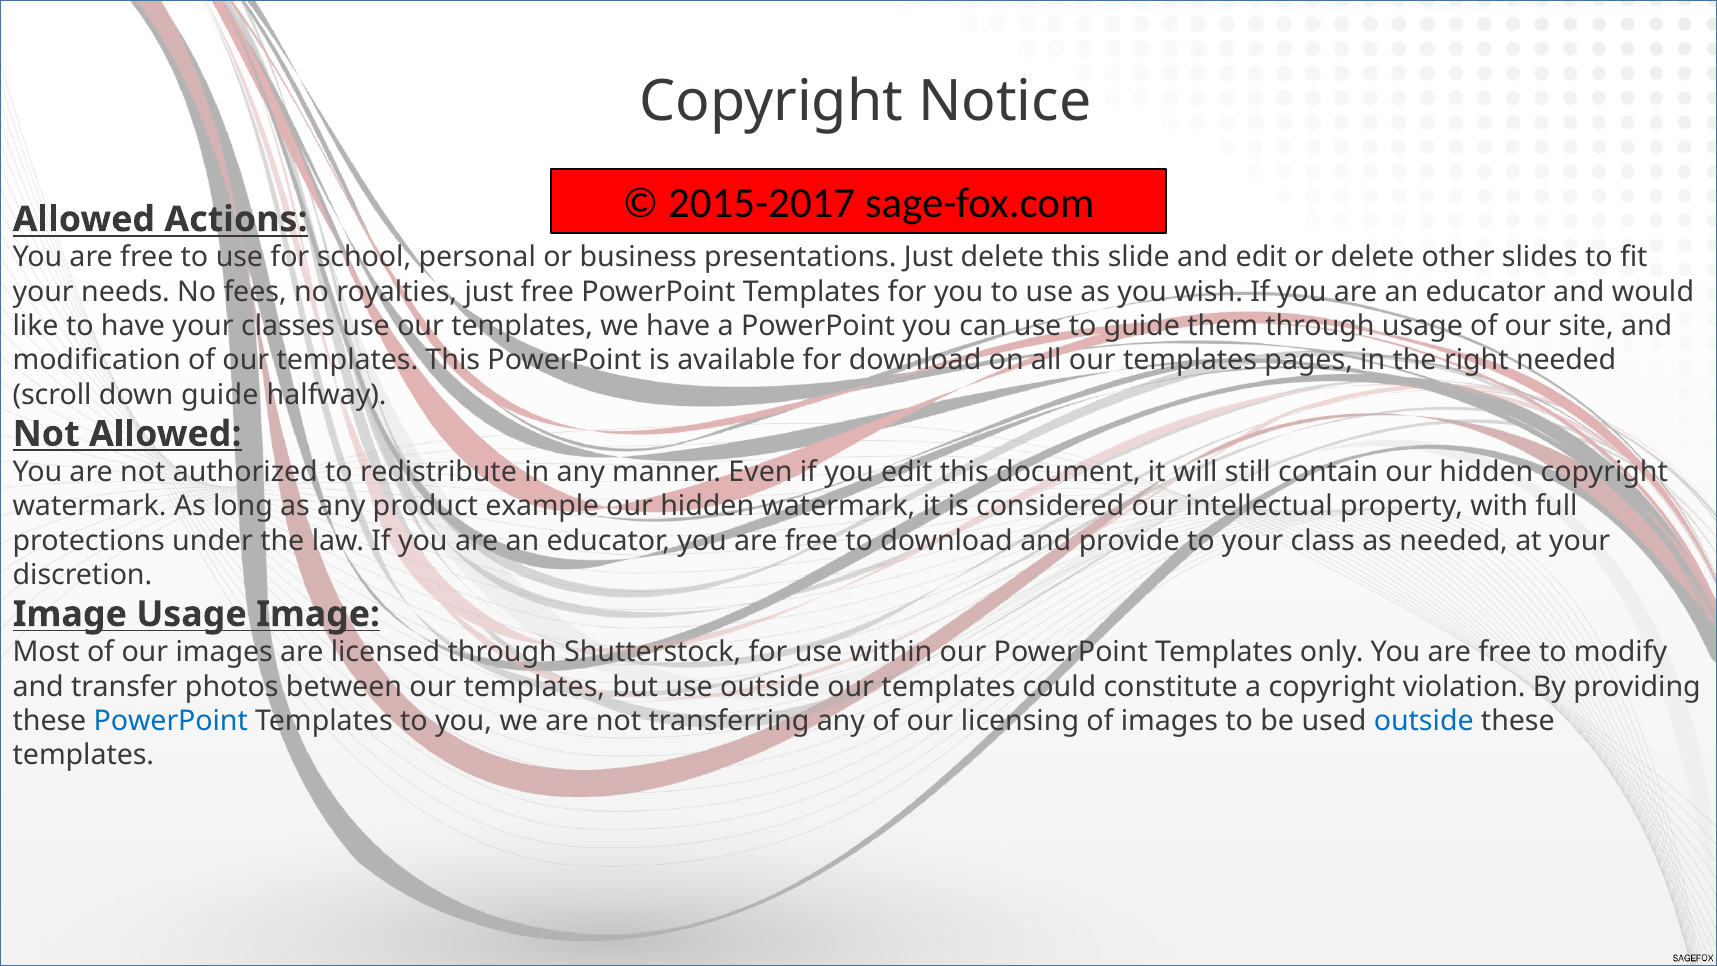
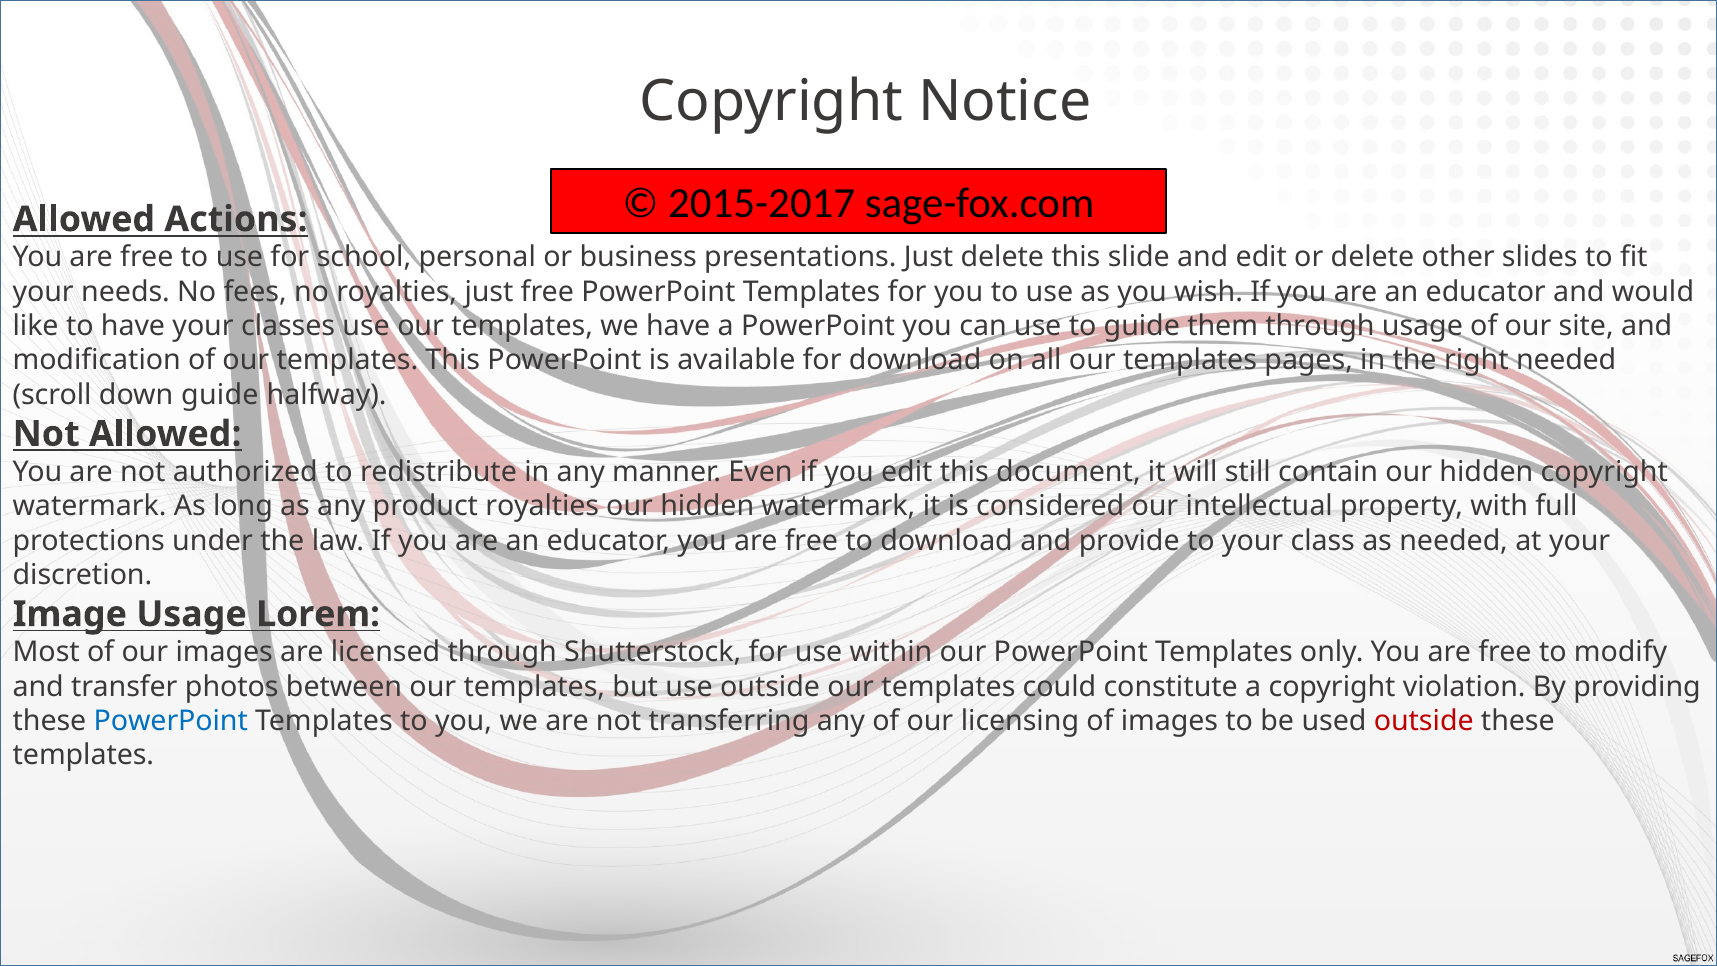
product example: example -> royalties (542, 506)
Usage Image: Image -> Lorem (318, 614)
outside colour: blue -> red (1424, 721)
